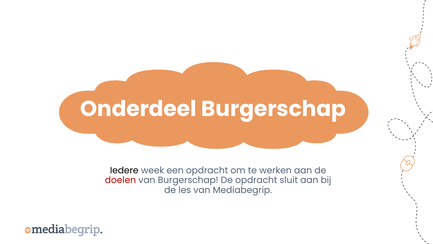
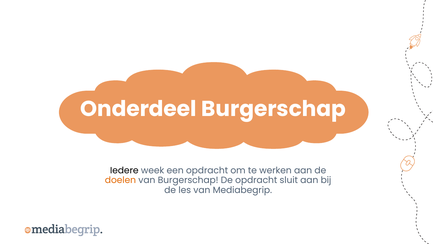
doelen colour: red -> orange (120, 180)
